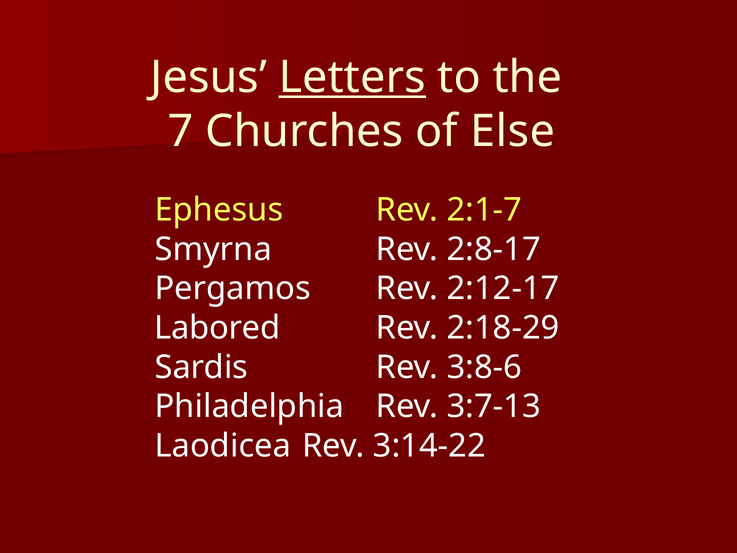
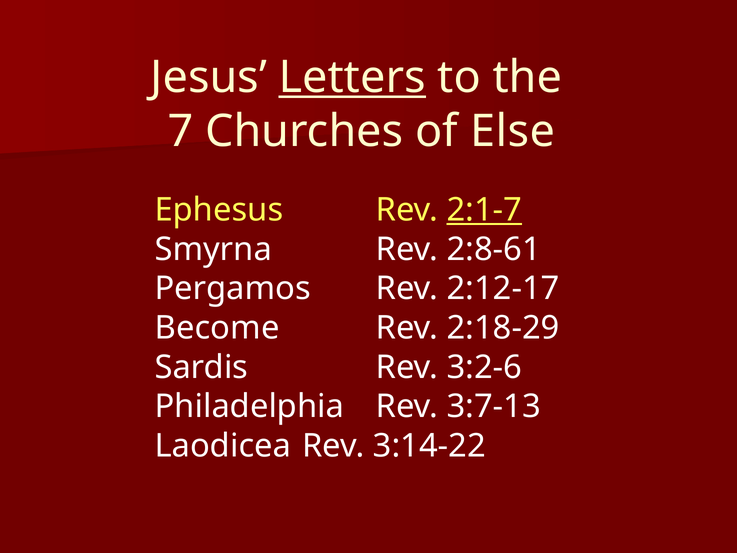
2:1-7 underline: none -> present (484, 210)
2:8-17: 2:8-17 -> 2:8-61 (494, 249)
Labored: Labored -> Become (217, 328)
3:8-6: 3:8-6 -> 3:2-6 (484, 367)
